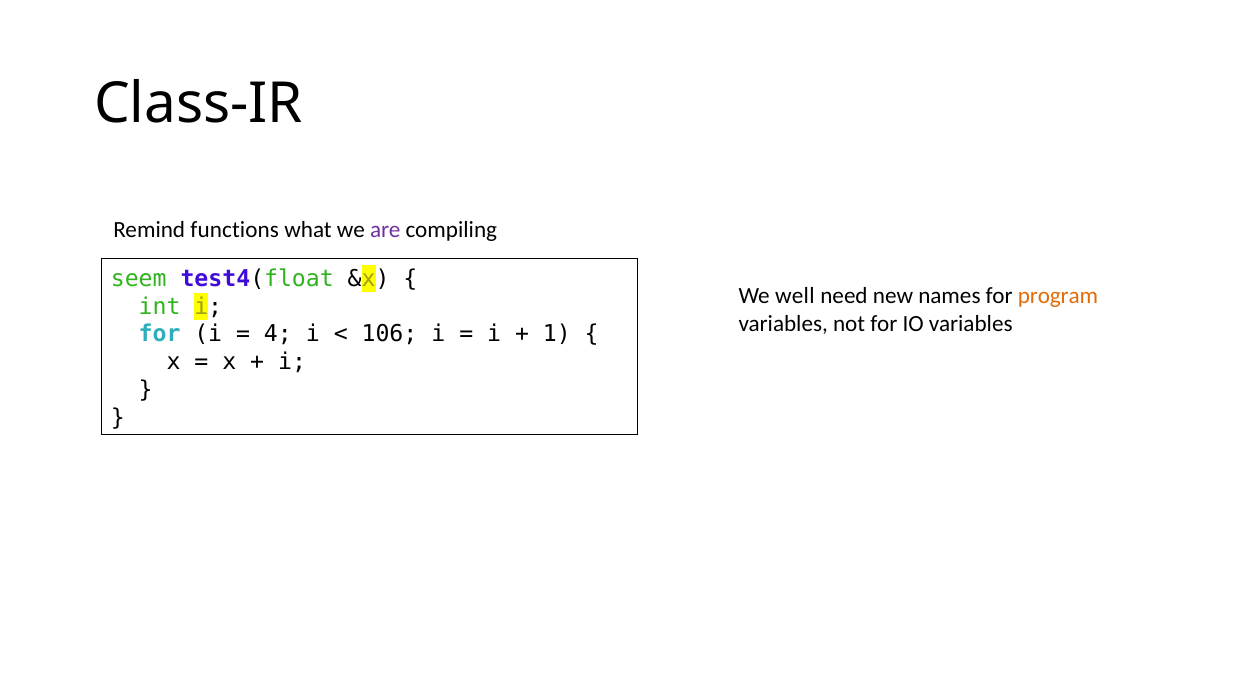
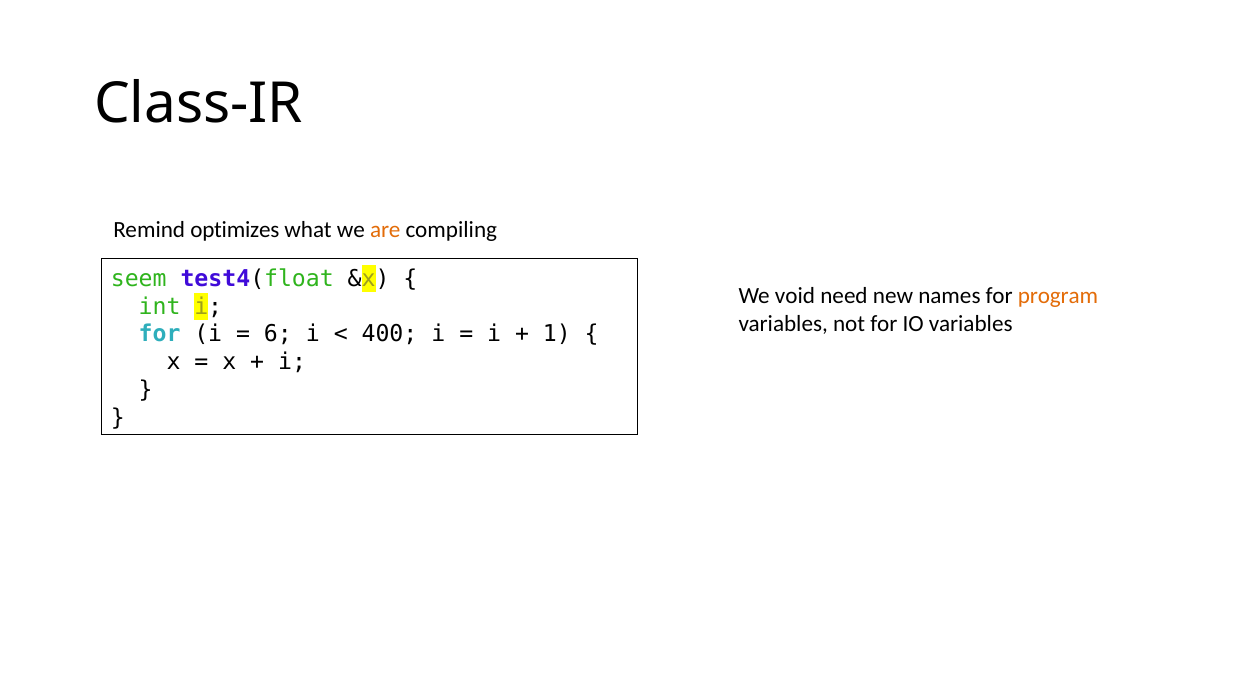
functions: functions -> optimizes (235, 230)
are colour: purple -> orange (385, 230)
well: well -> void (795, 296)
4: 4 -> 6 (278, 334)
106: 106 -> 400 (389, 334)
